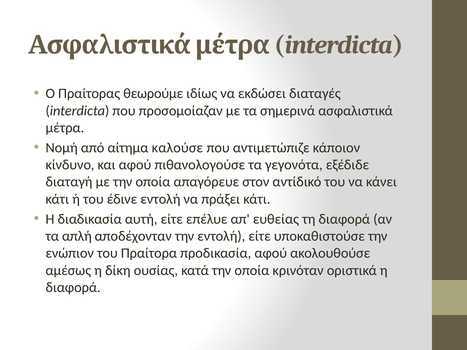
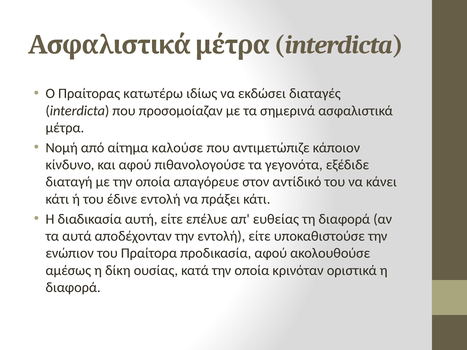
θεωρούμε: θεωρούμε -> κατωτέρω (153, 94)
απλή: απλή -> αυτά (77, 236)
